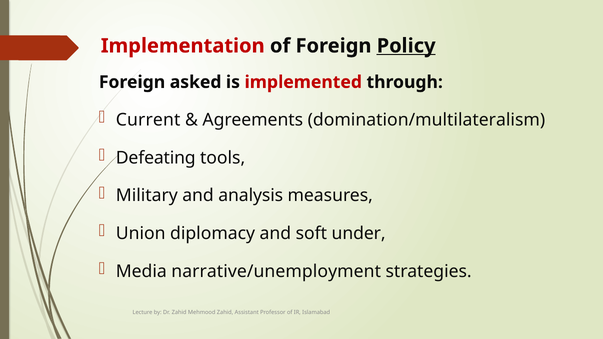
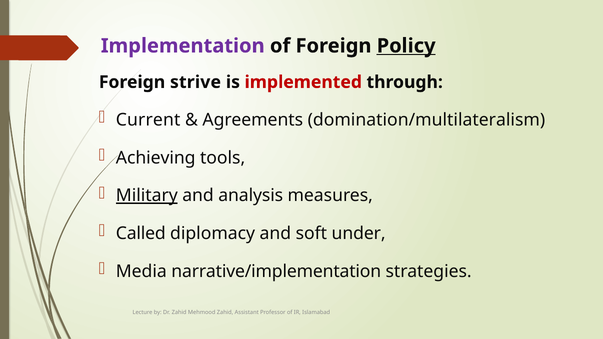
Implementation colour: red -> purple (183, 46)
asked: asked -> strive (195, 82)
Defeating: Defeating -> Achieving (156, 158)
Military underline: none -> present (147, 196)
Union: Union -> Called (141, 234)
narrative/unemployment: narrative/unemployment -> narrative/implementation (276, 272)
